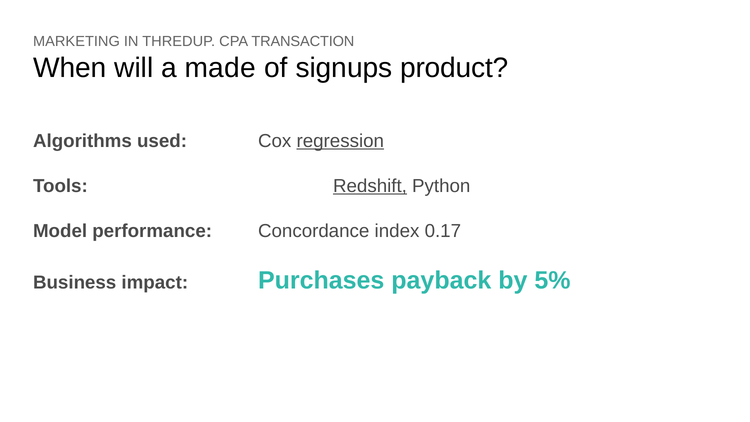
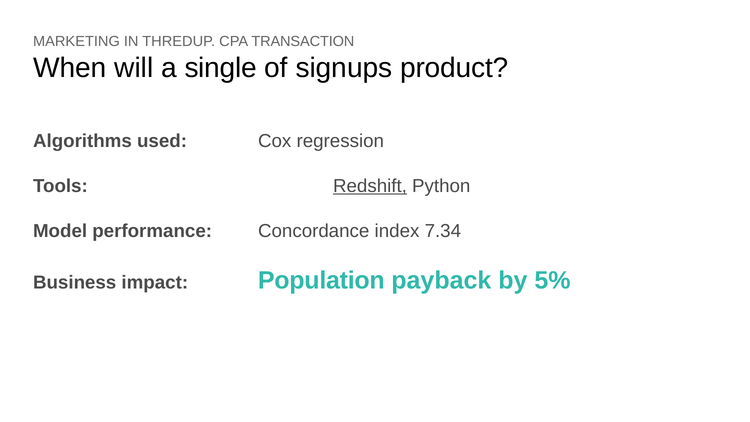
made: made -> single (221, 68)
regression underline: present -> none (340, 141)
0.17: 0.17 -> 7.34 (443, 231)
Purchases: Purchases -> Population (321, 280)
